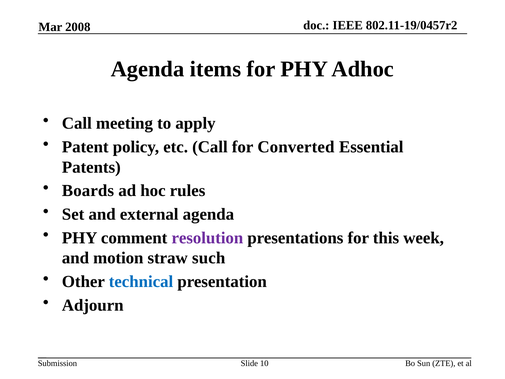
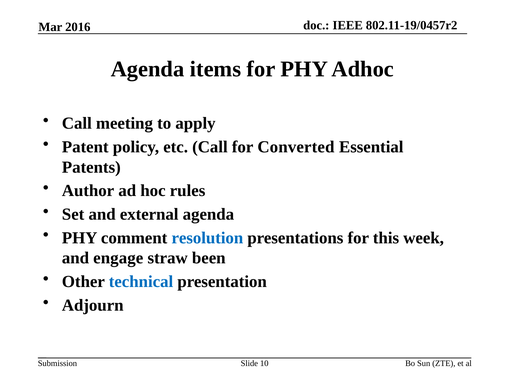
2008: 2008 -> 2016 (78, 27)
Boards: Boards -> Author (88, 191)
resolution colour: purple -> blue (207, 238)
motion: motion -> engage (118, 258)
such: such -> been (209, 258)
